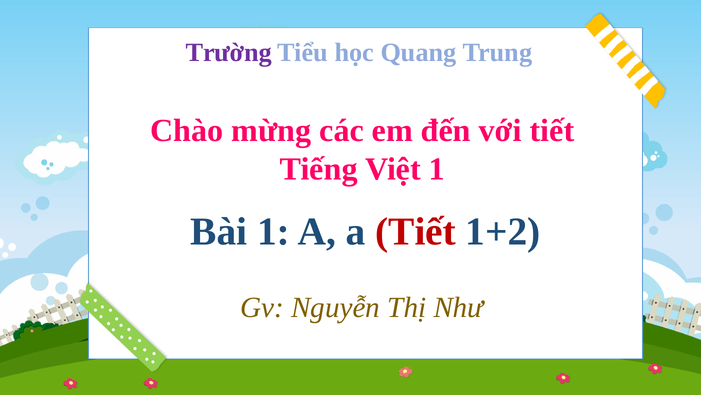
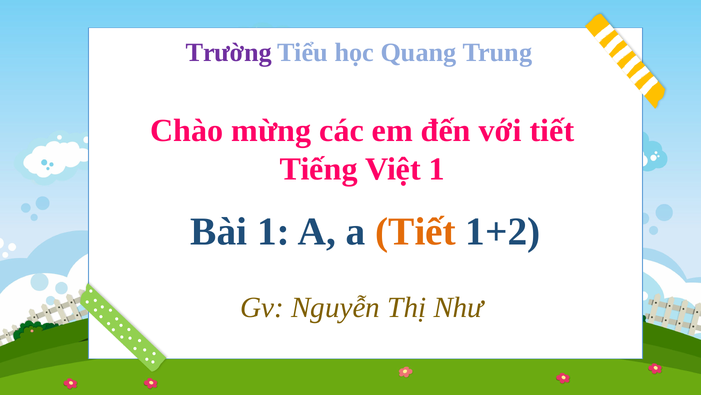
Tiết colour: red -> orange (416, 232)
